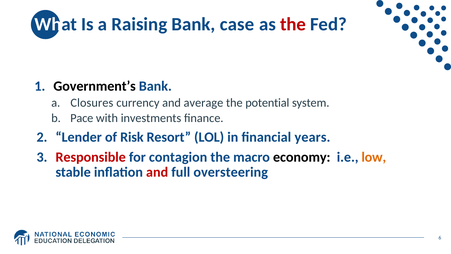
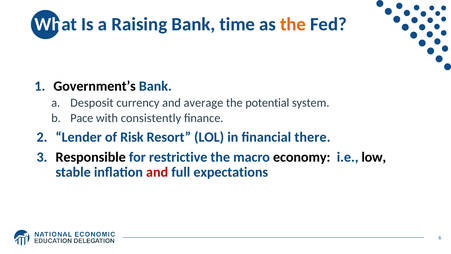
case: case -> time (237, 24)
the colour: red -> orange (293, 24)
Closures: Closures -> Desposit (92, 103)
investments: investments -> consistently (151, 118)
years: years -> there (312, 137)
Responsible colour: red -> black (91, 157)
contagion: contagion -> restrictive (178, 157)
low colour: orange -> black (374, 157)
oversteering: oversteering -> expectations (231, 172)
